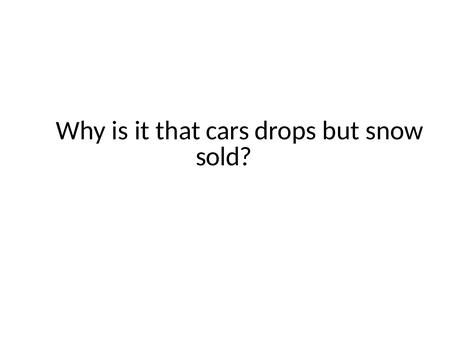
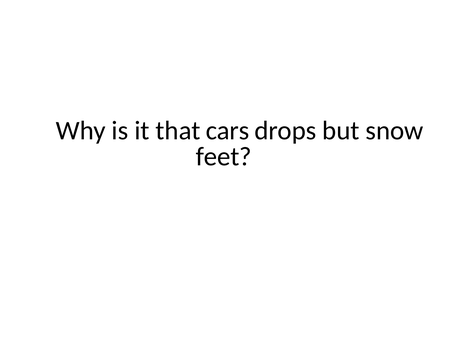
sold: sold -> feet (224, 157)
